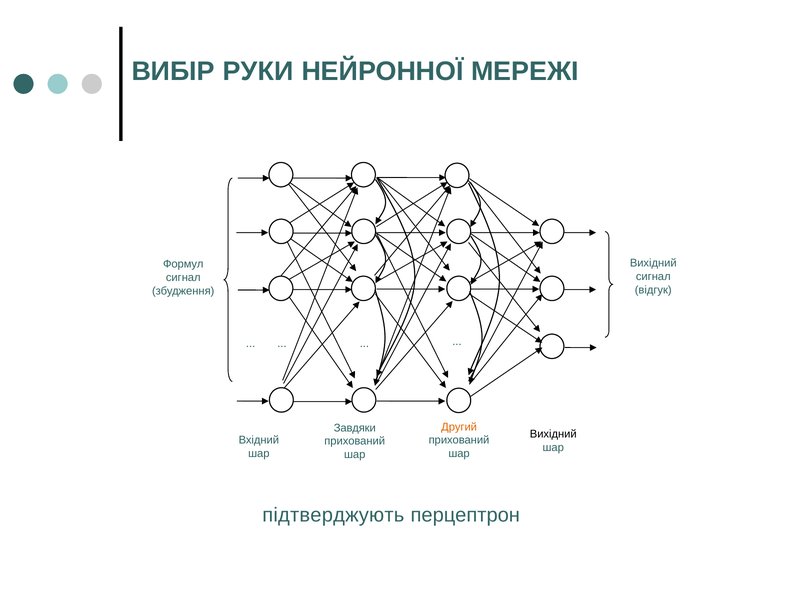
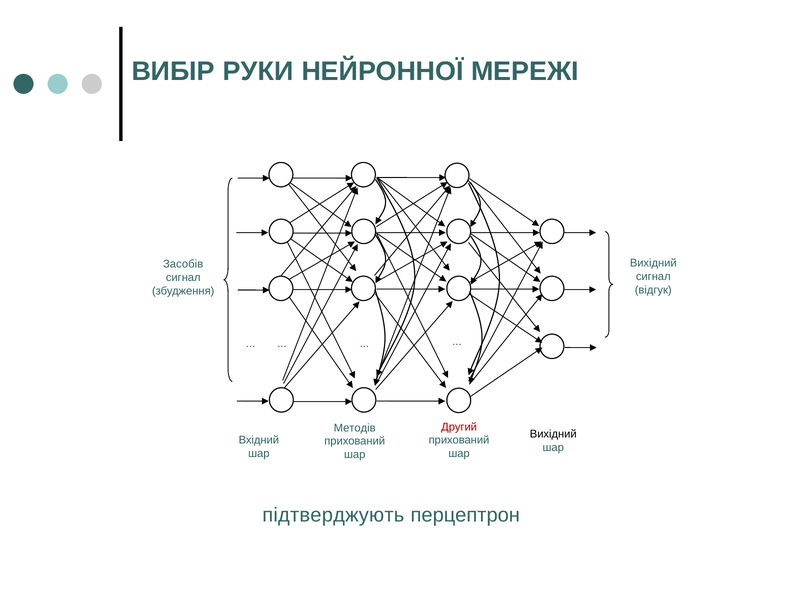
Формул: Формул -> Засобів (183, 264)
Другий colour: orange -> red (459, 427)
Завдяки: Завдяки -> Методів (355, 428)
